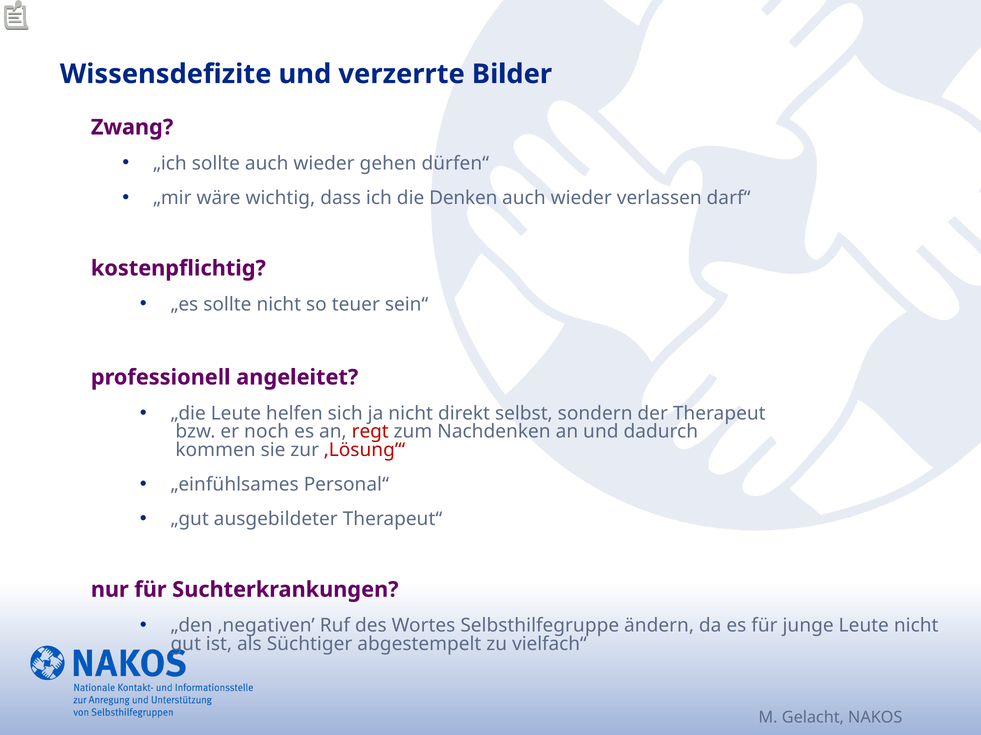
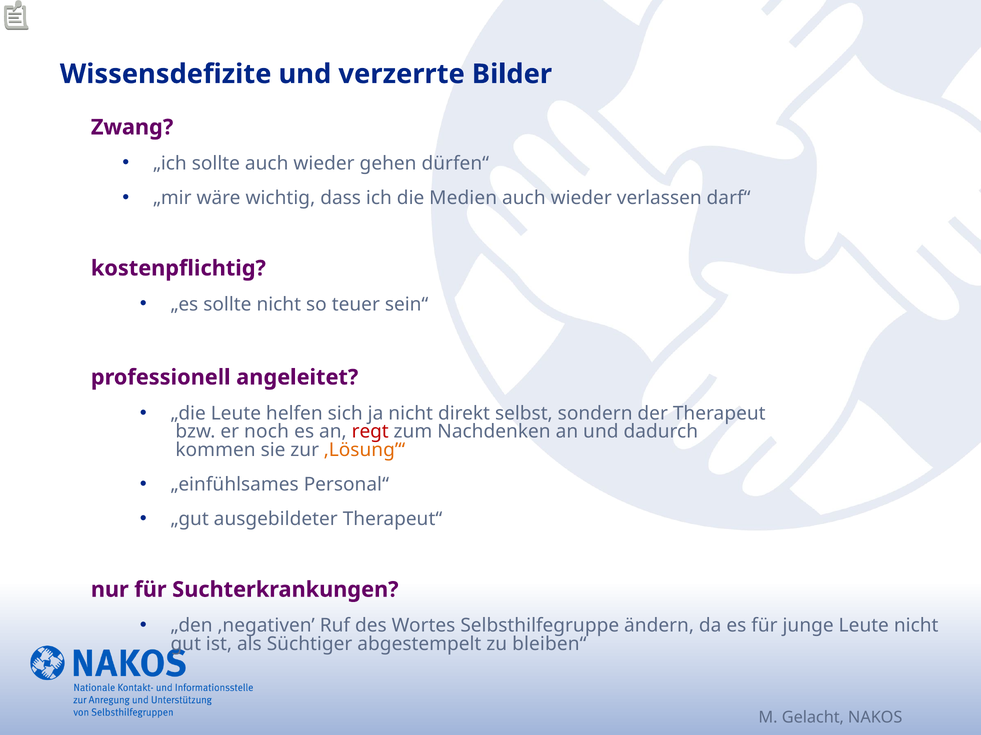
Denken: Denken -> Medien (463, 198)
‚Lösung’“ colour: red -> orange (365, 450)
vielfach“: vielfach“ -> bleiben“ (549, 645)
